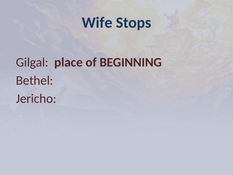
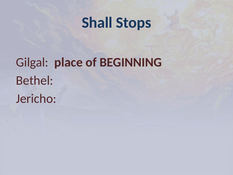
Wife: Wife -> Shall (97, 23)
